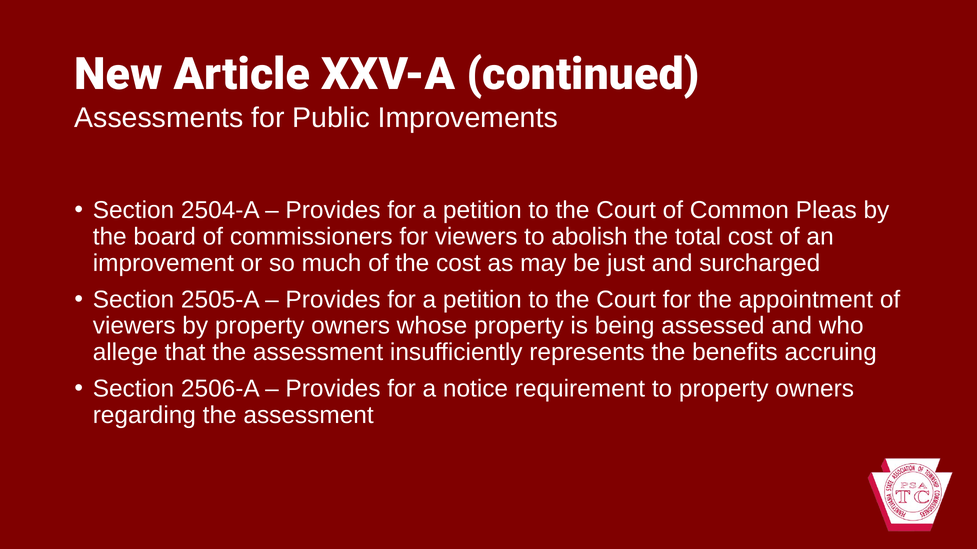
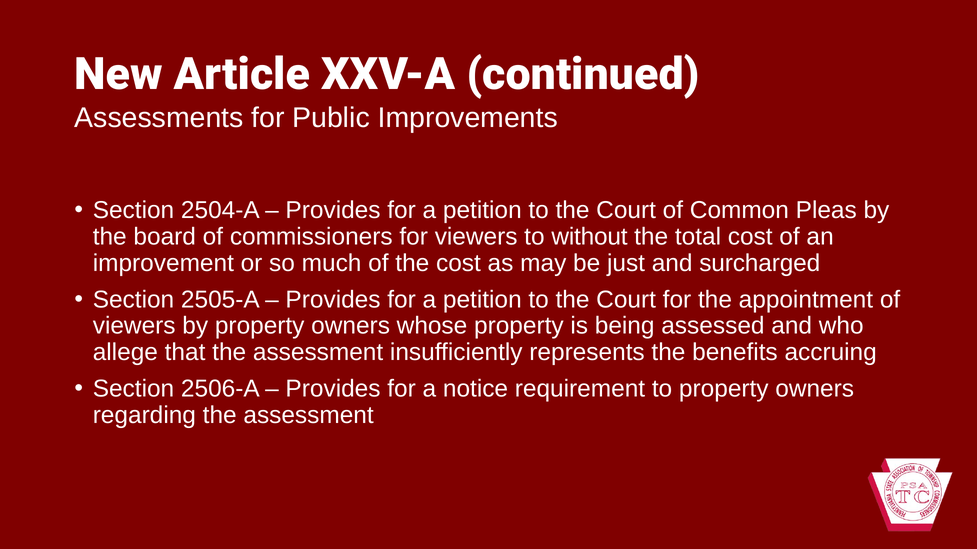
abolish: abolish -> without (590, 237)
